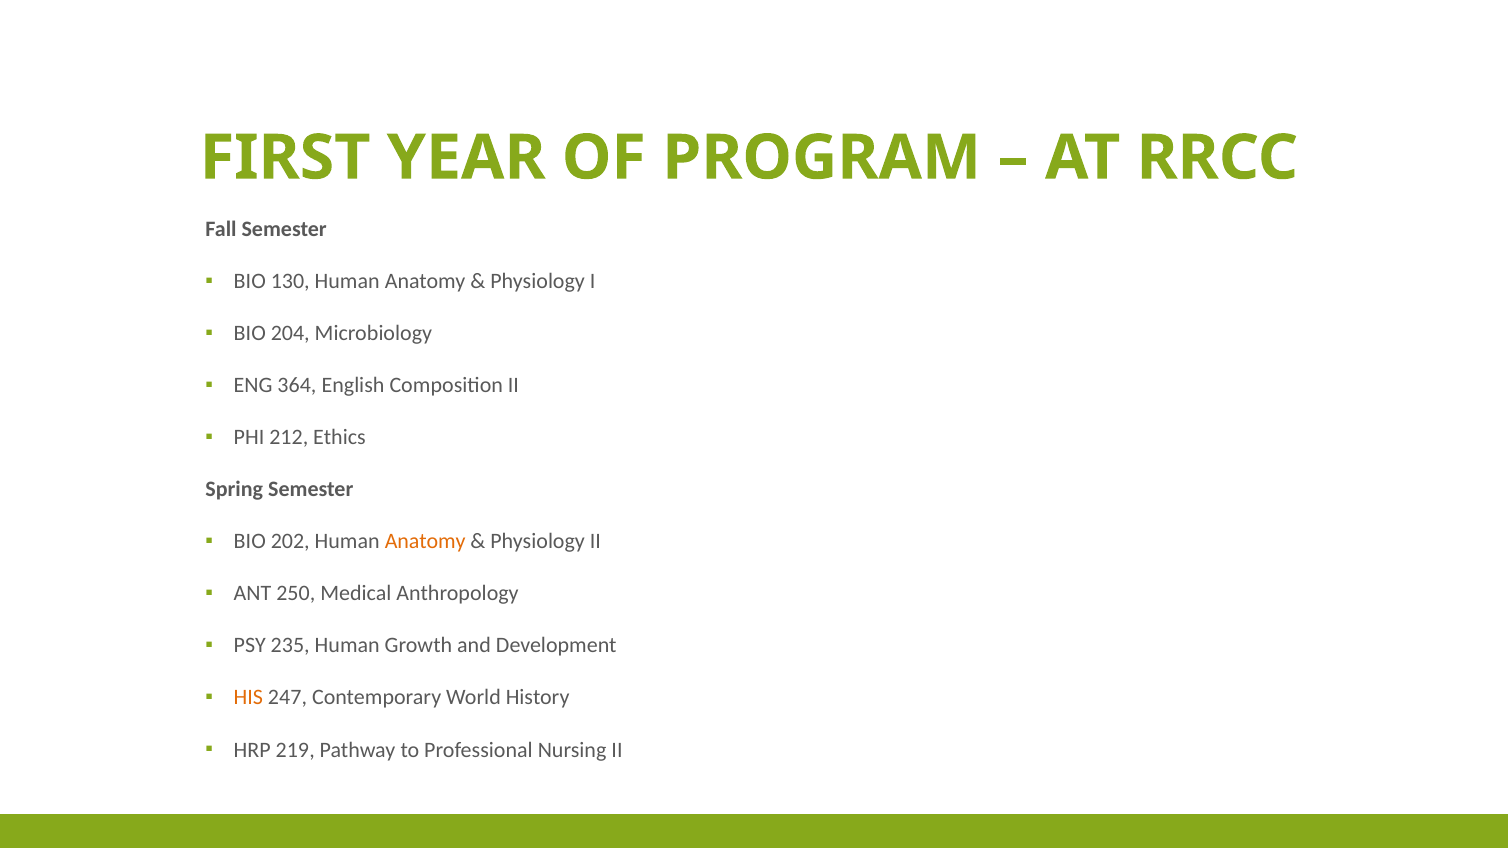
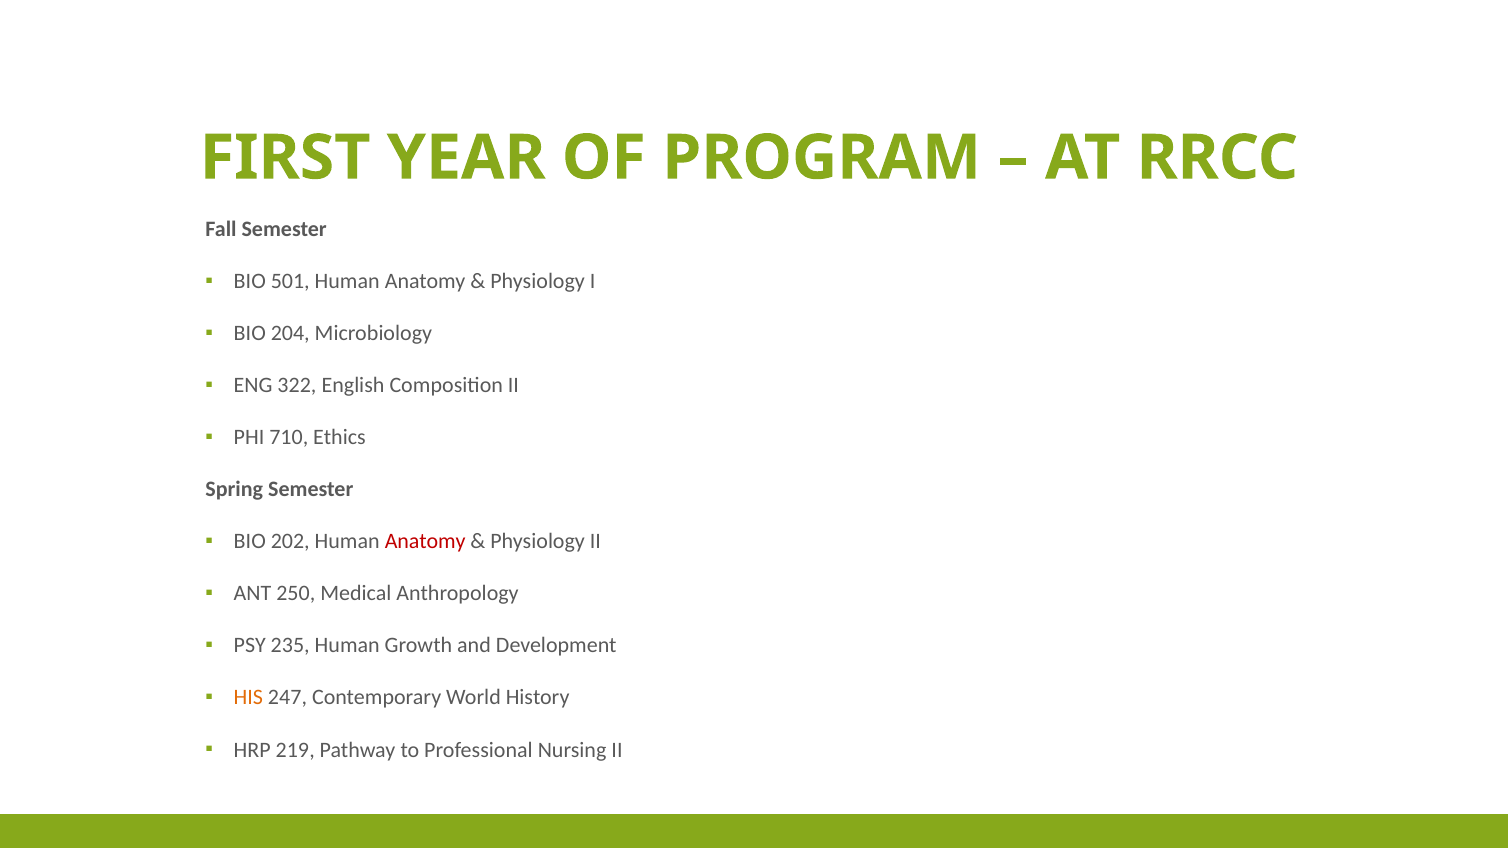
130: 130 -> 501 (290, 282)
364: 364 -> 322 (297, 386)
212: 212 -> 710 (289, 438)
Anatomy colour: orange -> red (425, 542)
